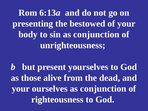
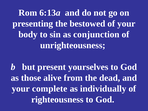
ourselves: ourselves -> complete (50, 89)
conjunction: conjunction -> individually (103, 89)
